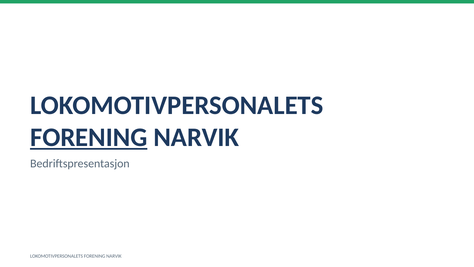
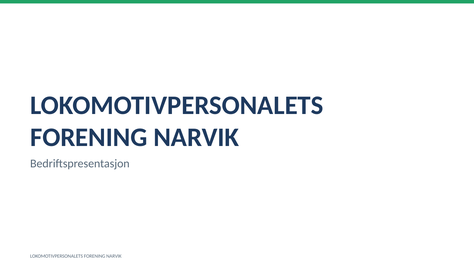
FORENING underline: present -> none (89, 137)
